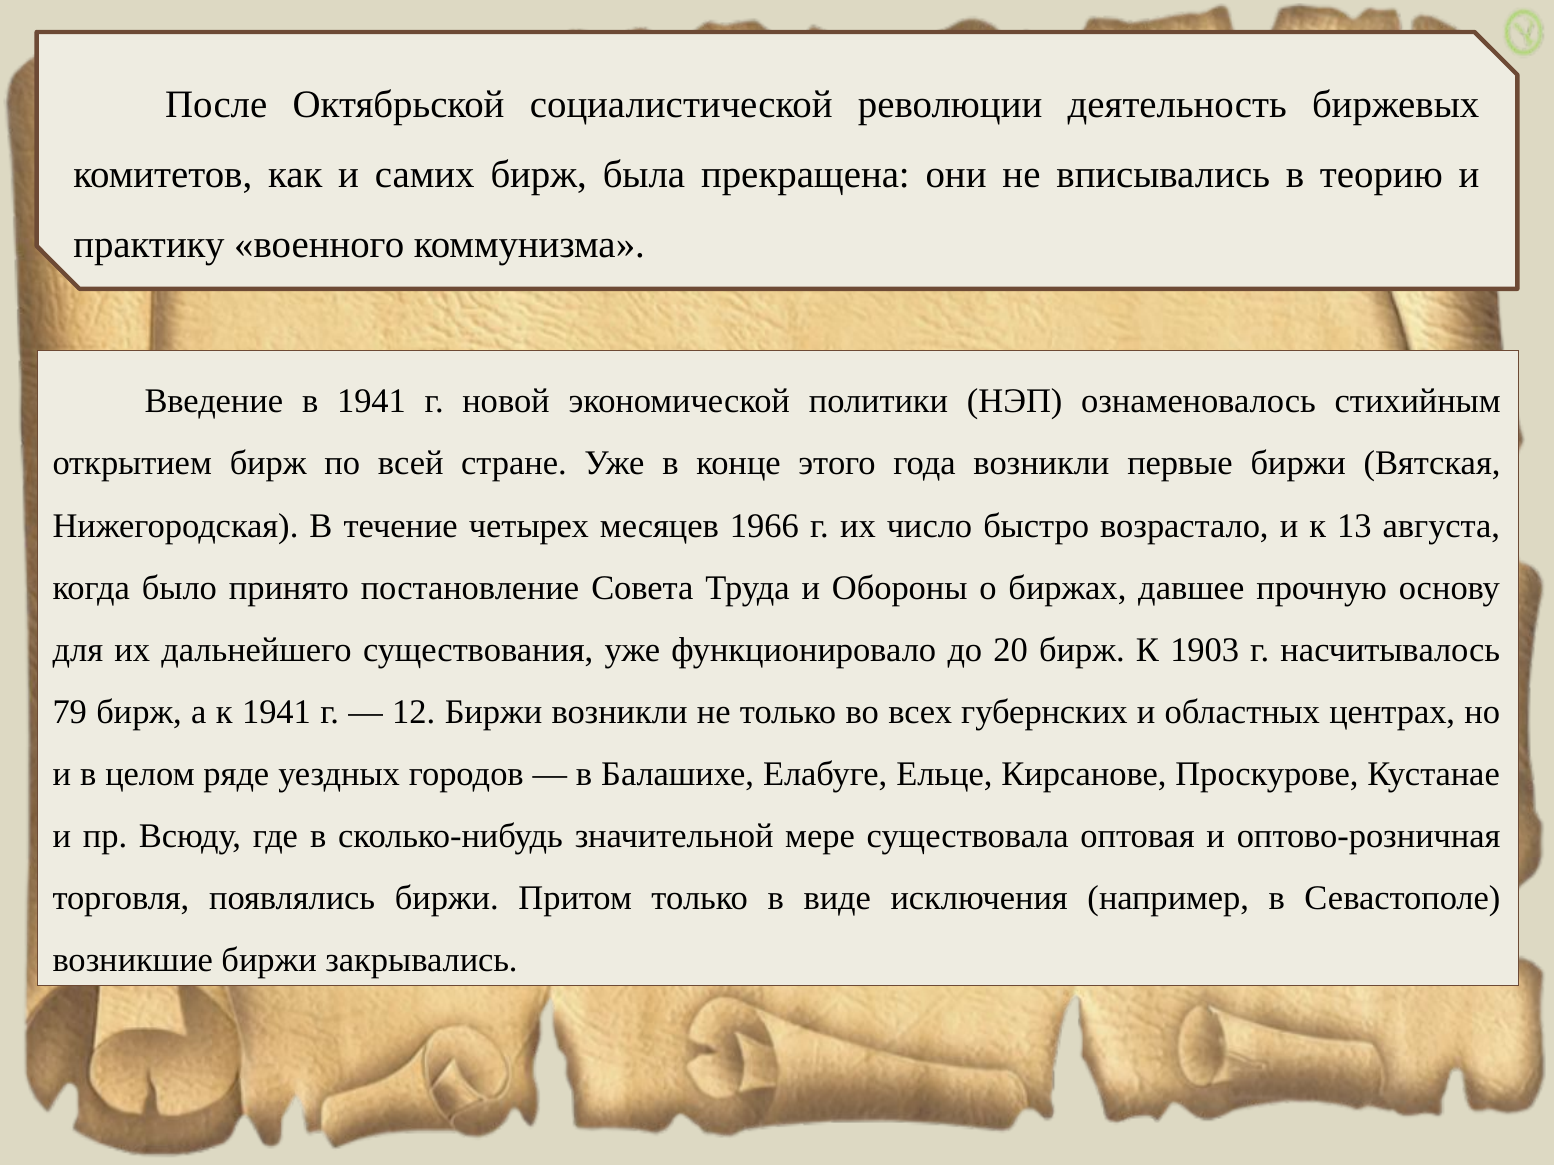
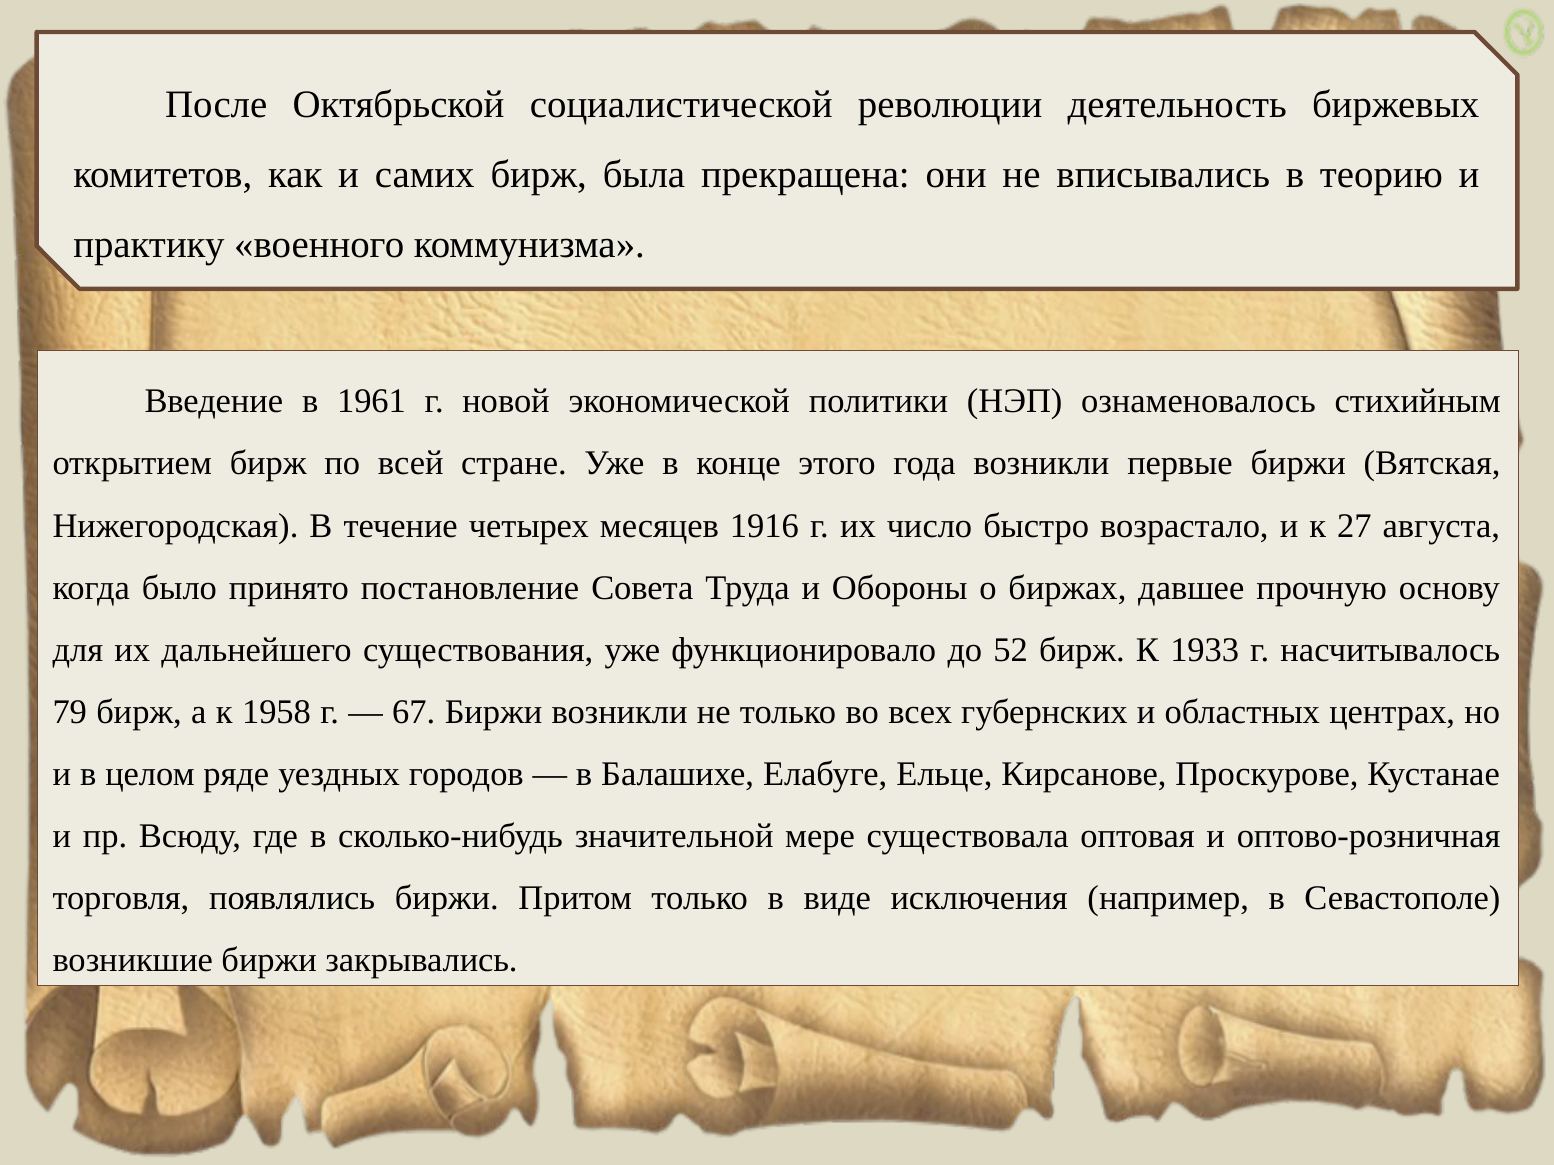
в 1941: 1941 -> 1961 (372, 402)
1966: 1966 -> 1916 (764, 526)
13: 13 -> 27 (1354, 526)
20: 20 -> 52 (1011, 650)
1903: 1903 -> 1933 (1205, 650)
к 1941: 1941 -> 1958 (277, 712)
12: 12 -> 67 (414, 712)
